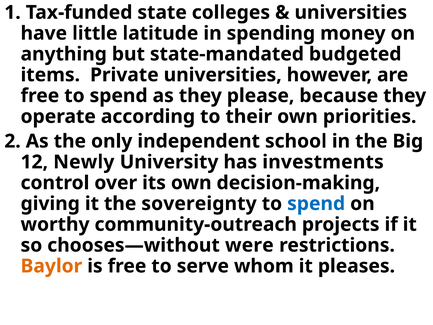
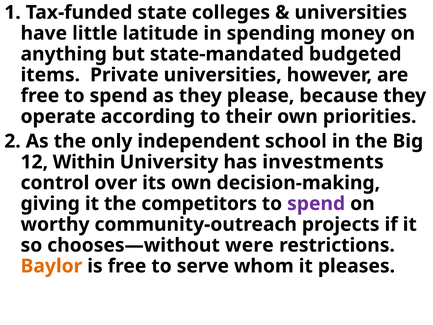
Newly: Newly -> Within (84, 162)
sovereignty: sovereignty -> competitors (199, 203)
spend colour: blue -> purple (316, 203)
